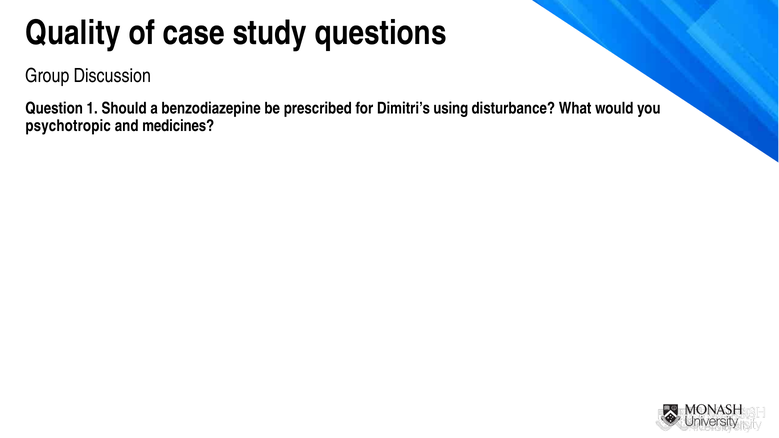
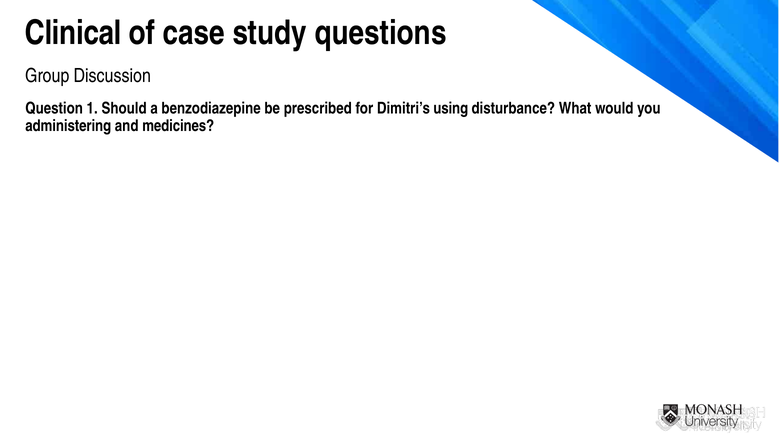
Quality: Quality -> Clinical (73, 33)
psychotropic: psychotropic -> administering (68, 126)
